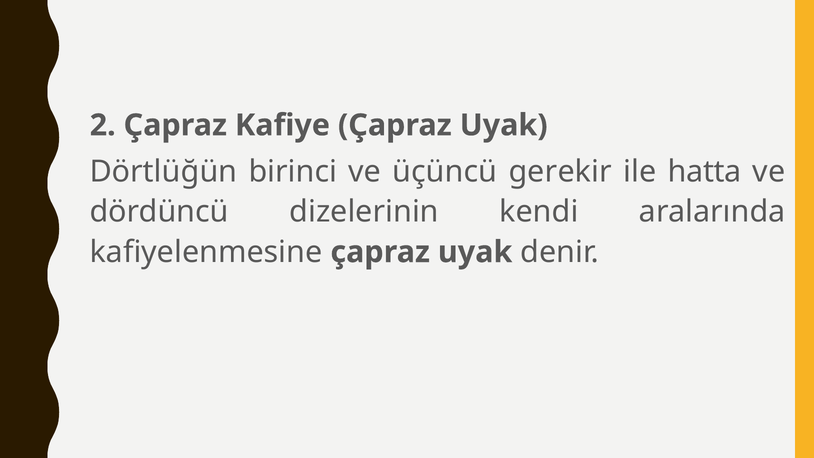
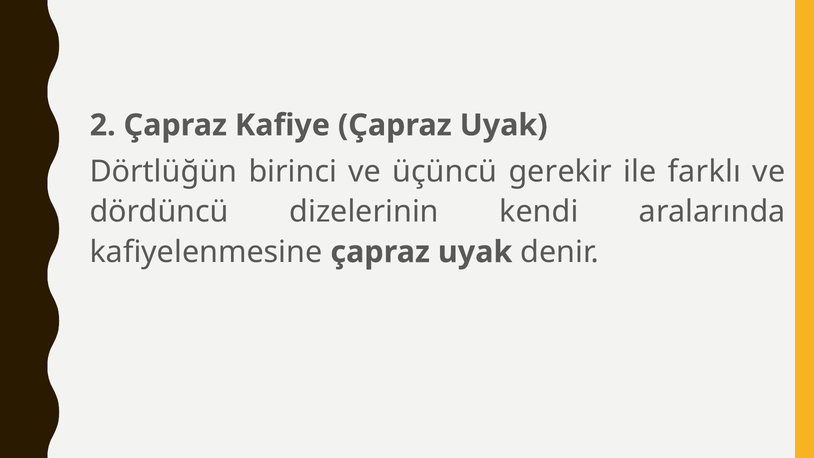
hatta: hatta -> farklı (704, 171)
